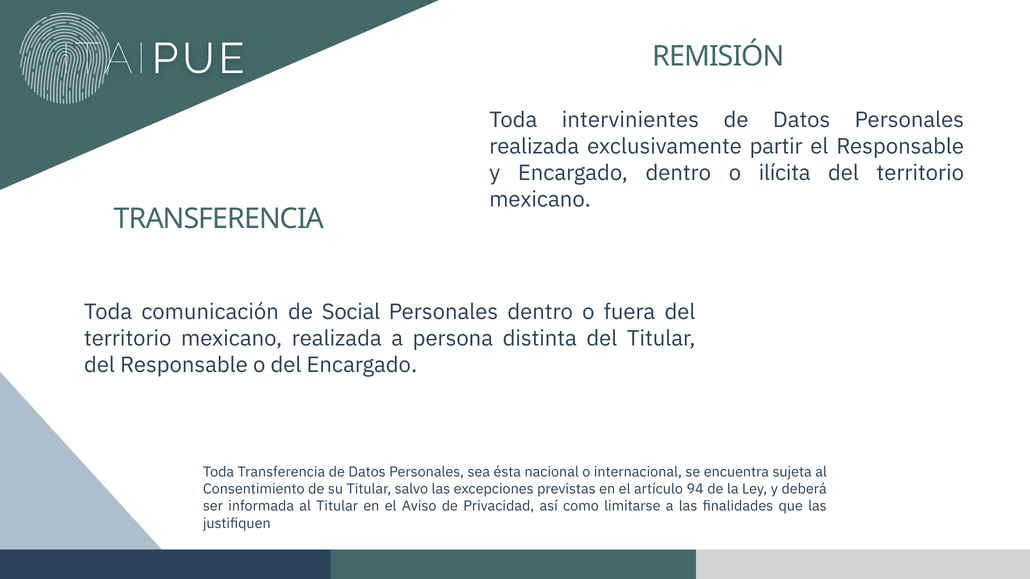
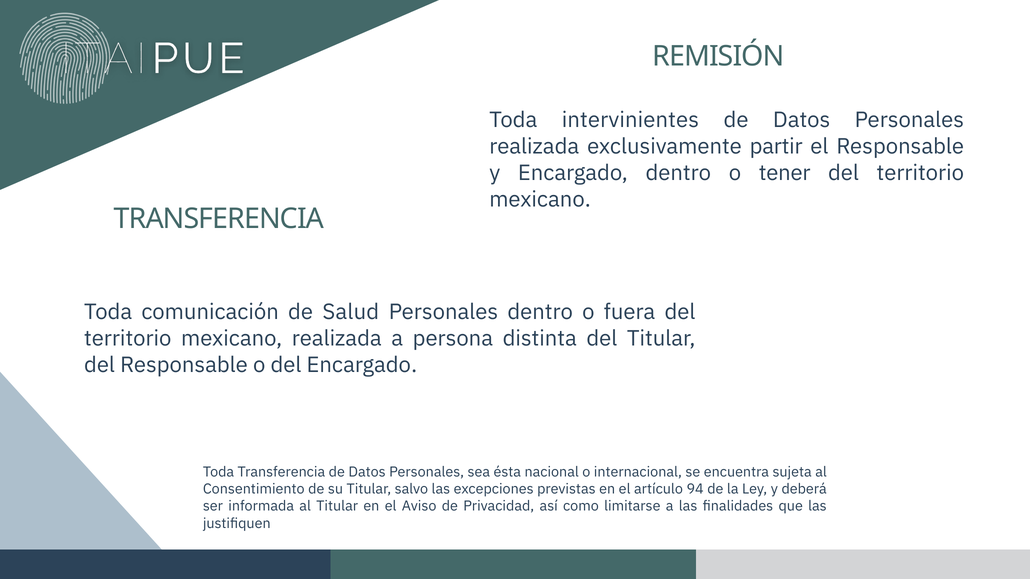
ilícita: ilícita -> tener (785, 173)
Social: Social -> Salud (351, 312)
